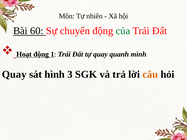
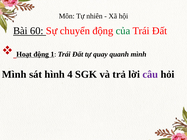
Quay: Quay -> Mình (14, 74)
3: 3 -> 4 (70, 74)
câu colour: orange -> purple (150, 74)
